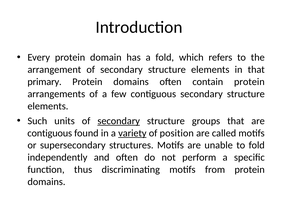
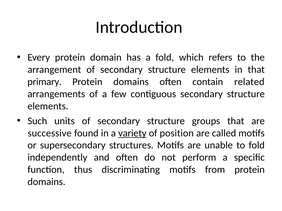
contain protein: protein -> related (249, 82)
secondary underline: present -> none (119, 121)
contiguous: contiguous -> successive (50, 133)
